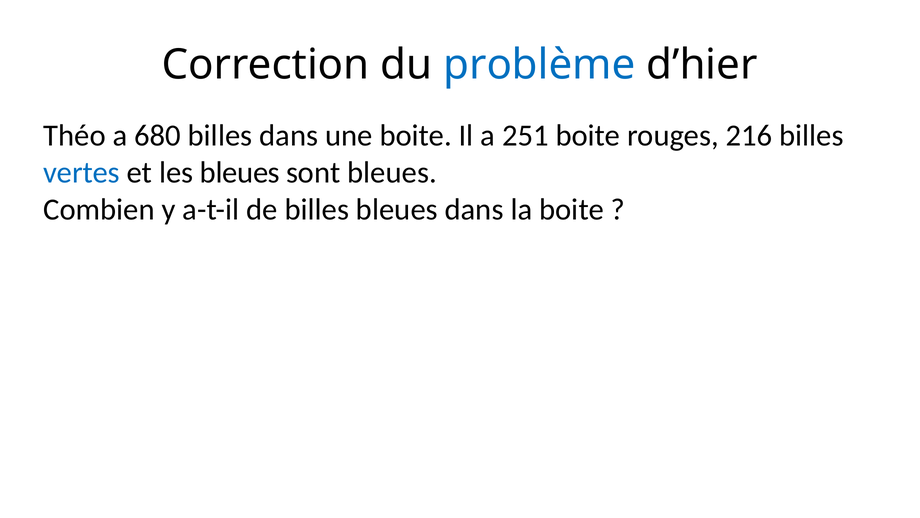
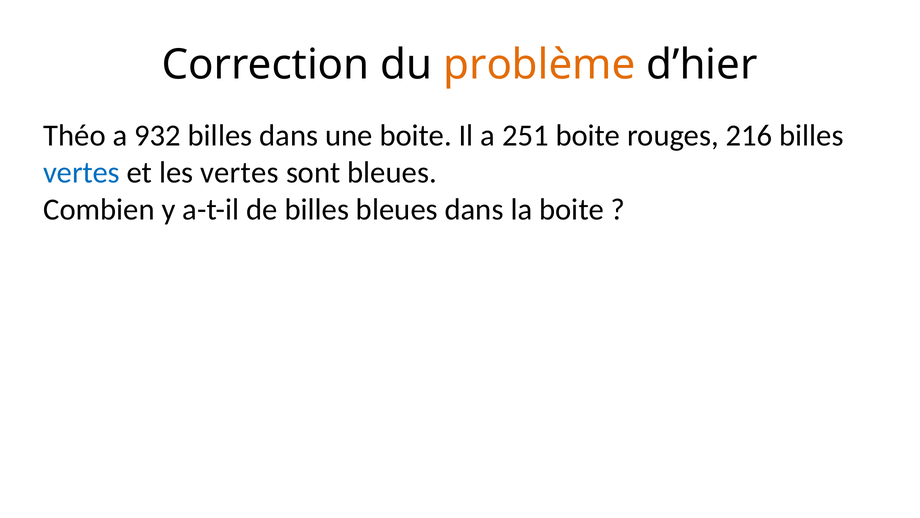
problème colour: blue -> orange (539, 65)
680: 680 -> 932 (158, 136)
les bleues: bleues -> vertes (240, 173)
